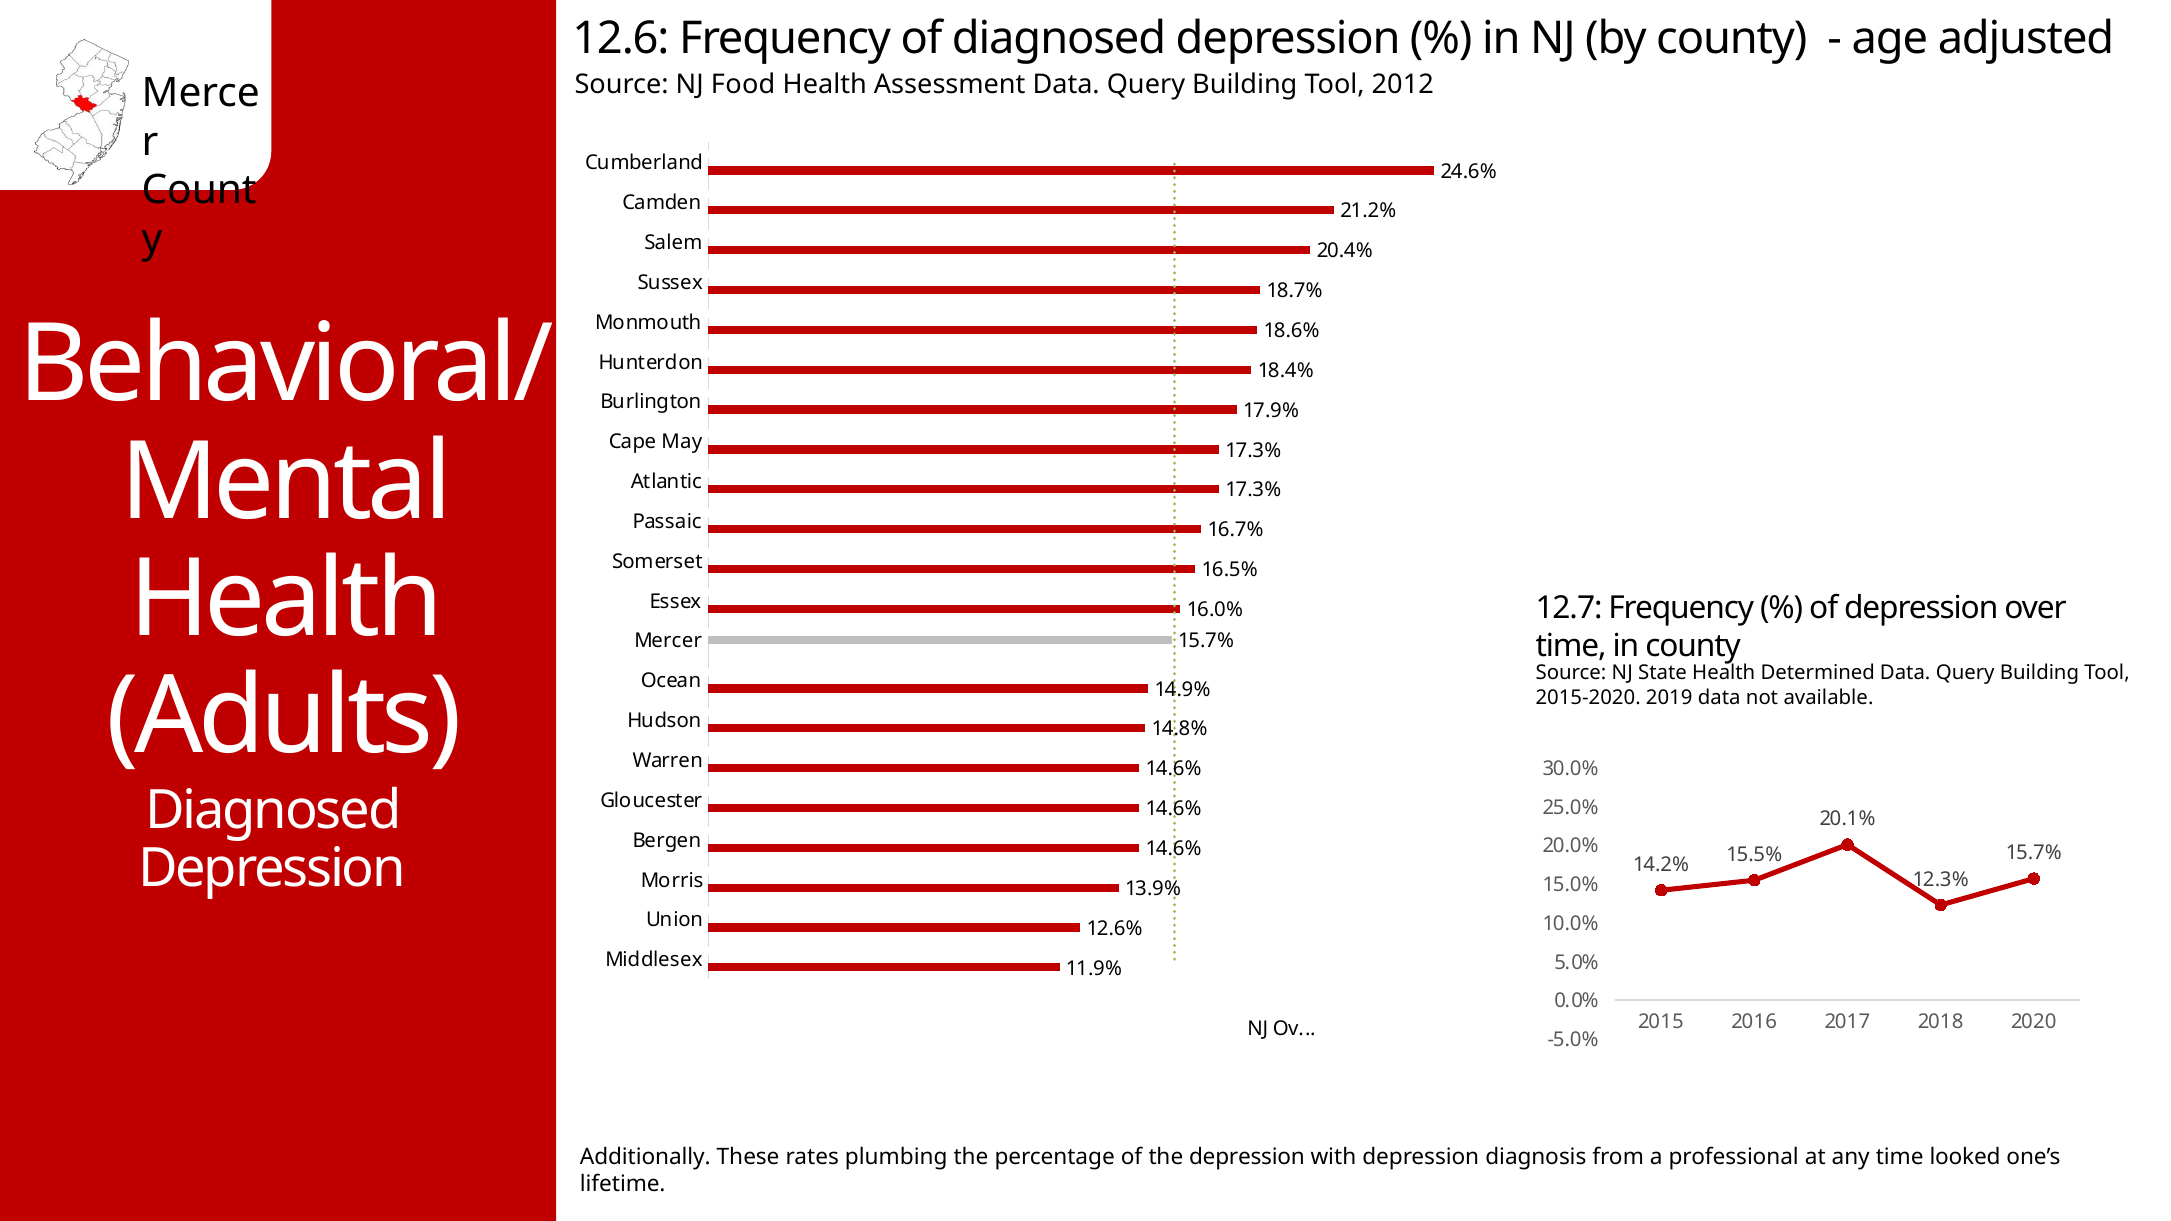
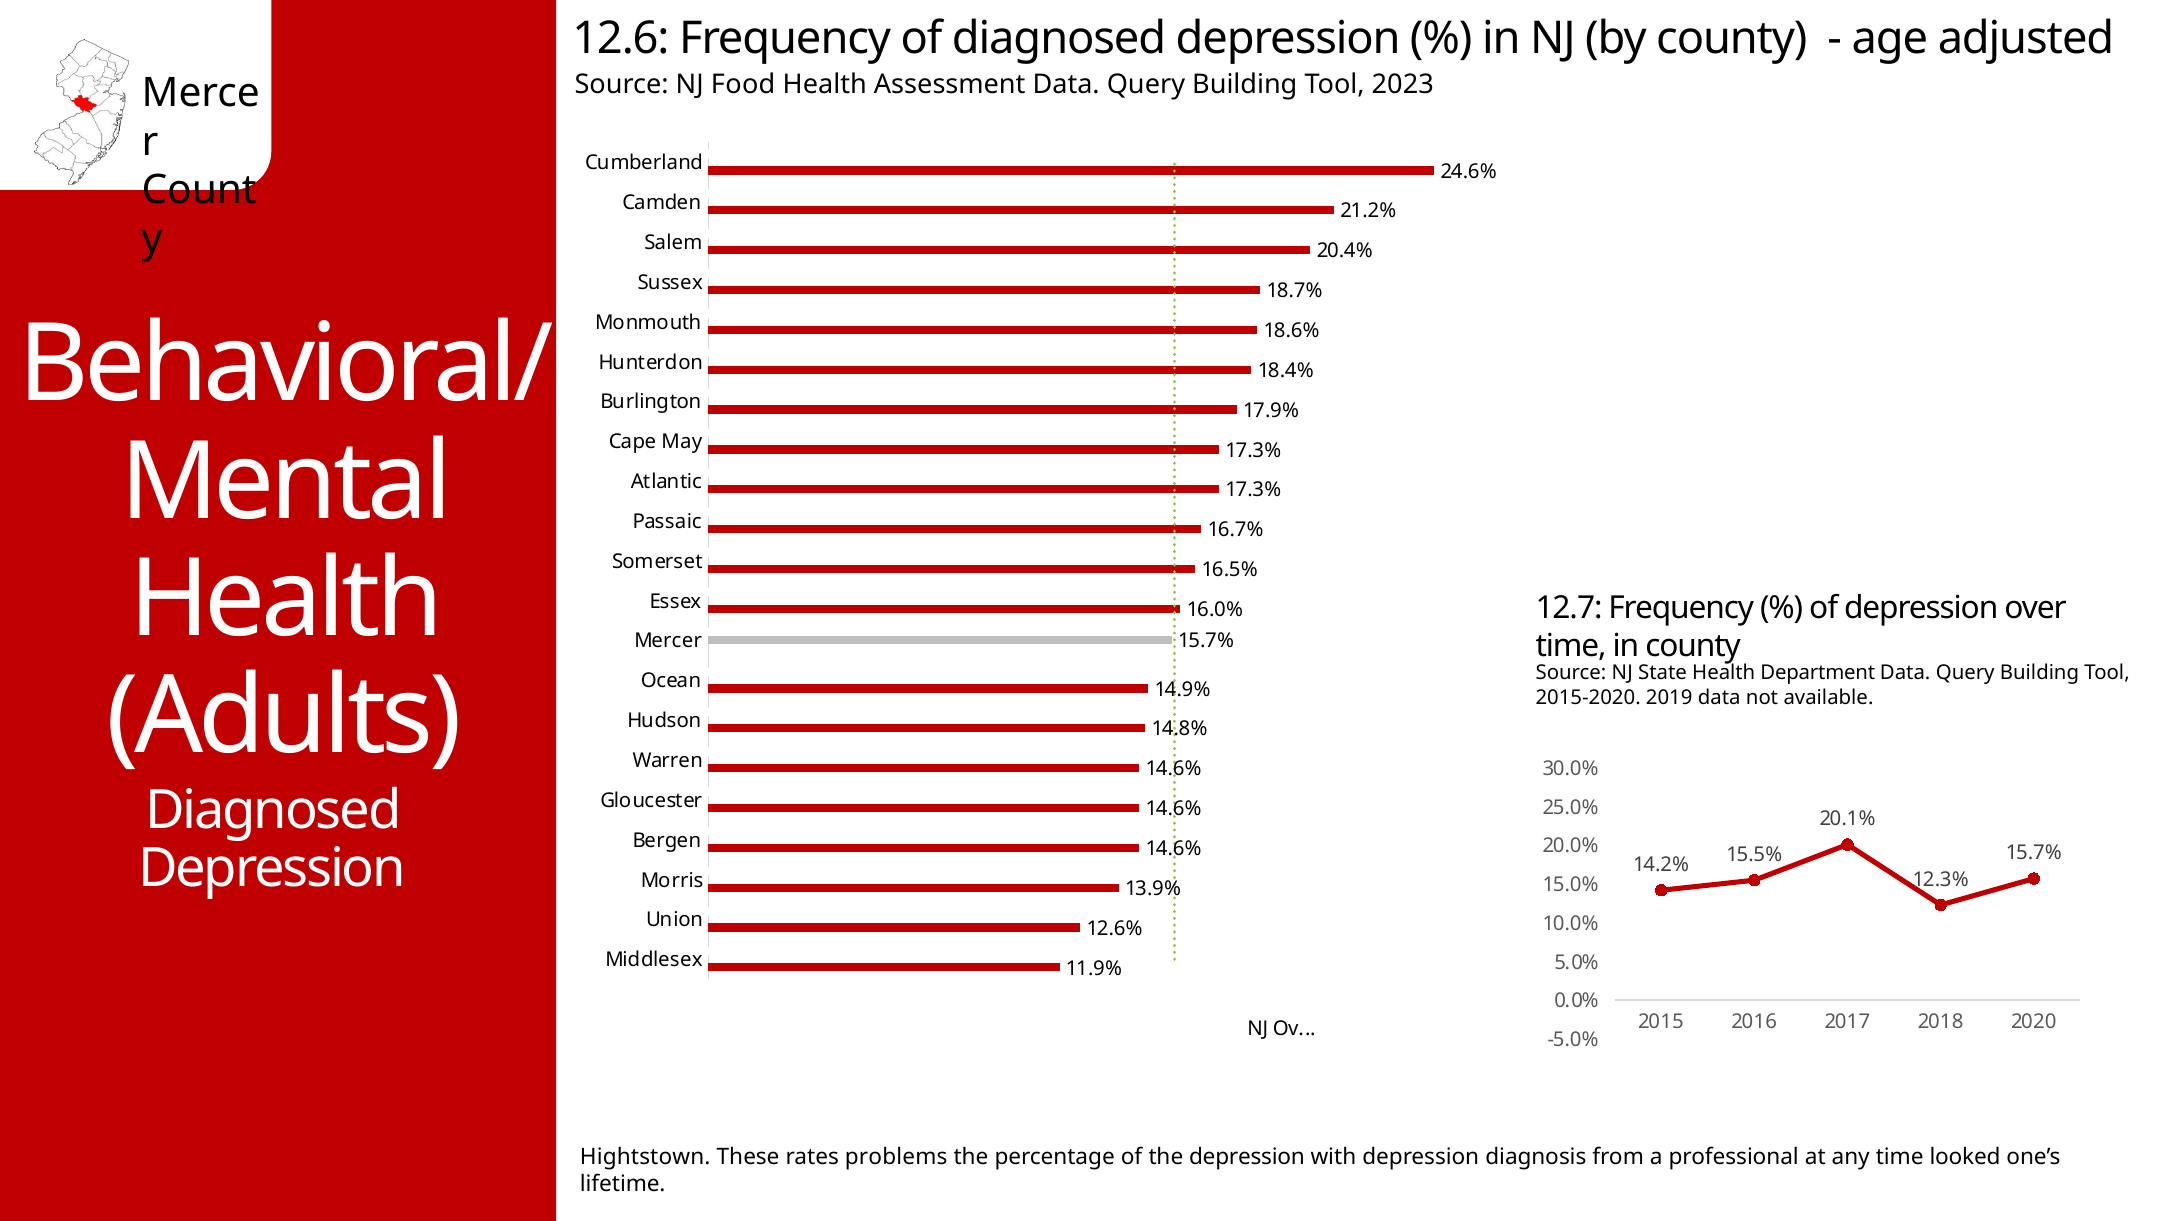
2012: 2012 -> 2023 (1403, 85)
Determined: Determined -> Department (1818, 673)
Additionally: Additionally -> Hightstown (645, 1157)
plumbing: plumbing -> problems (896, 1157)
